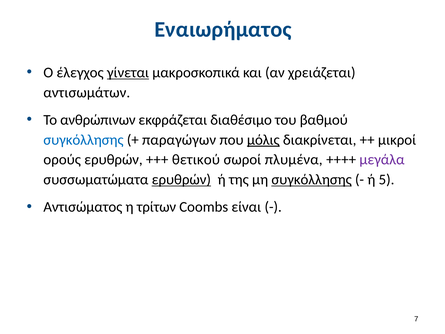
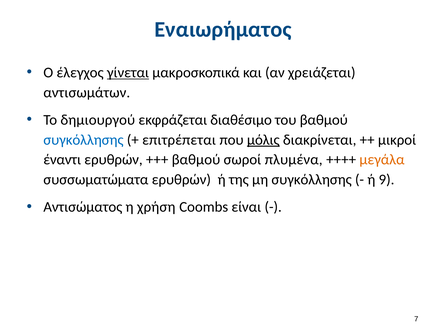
ανθρώπινων: ανθρώπινων -> δημιουργού (98, 120)
παραγώγων: παραγώγων -> επιτρέπεται (179, 140)
ορούς: ορούς -> έναντι (62, 160)
θετικού: θετικού -> βαθμού (196, 160)
μεγάλα colour: purple -> orange (382, 160)
ερυθρών underline: present -> none (181, 180)
συγκόλλησης underline: present -> none (312, 180)
5: 5 -> 9 (387, 180)
τρίτων: τρίτων -> χρήση (156, 207)
